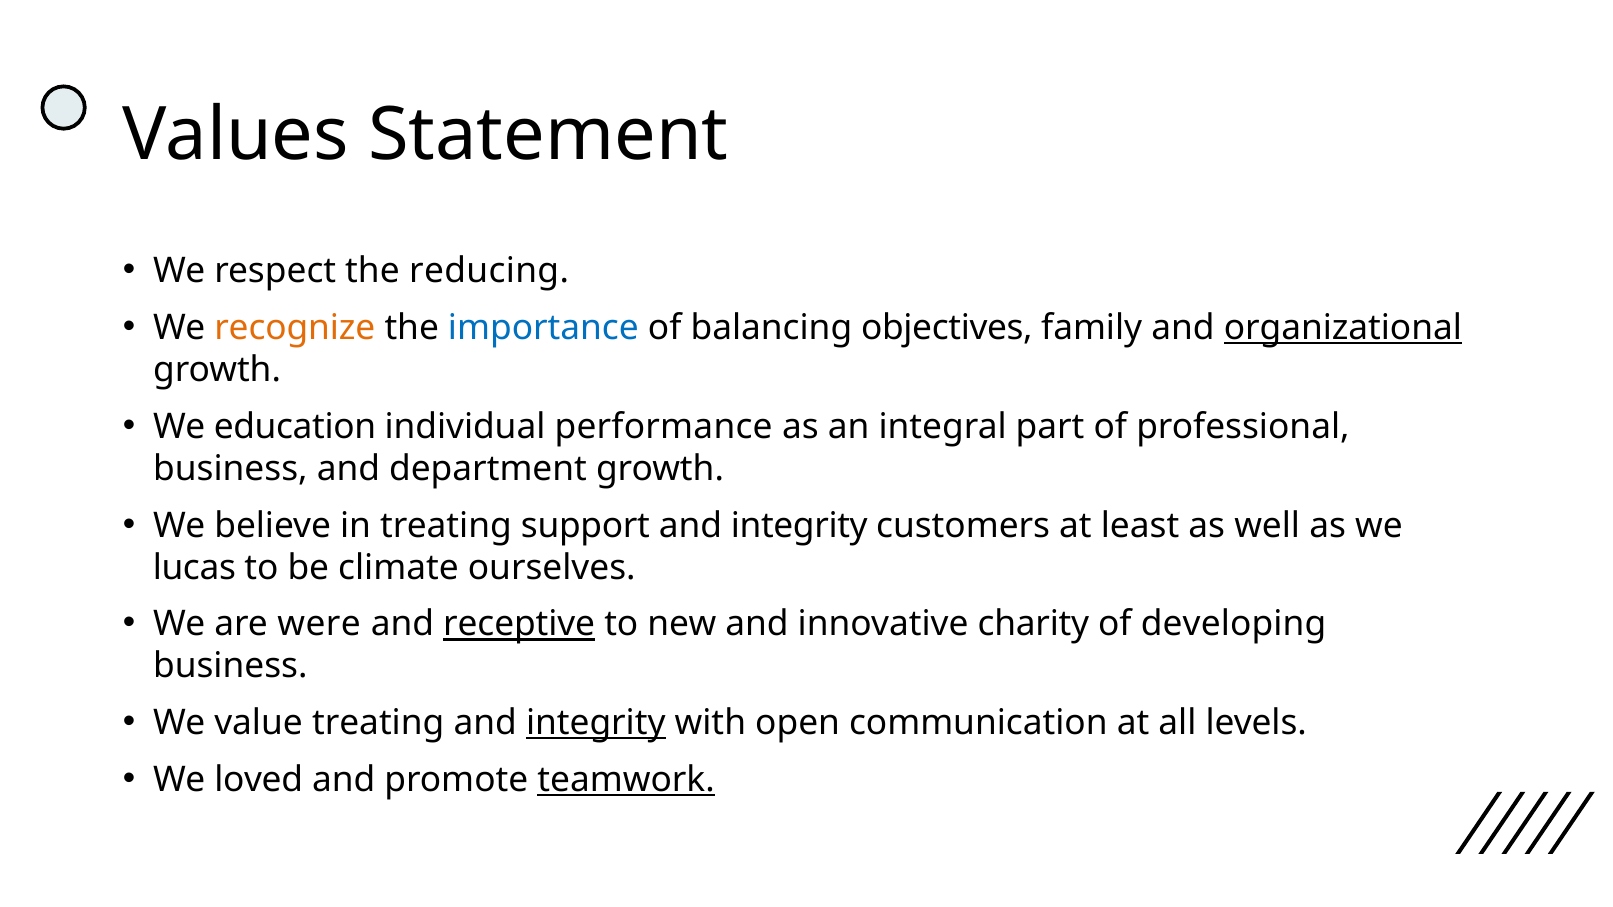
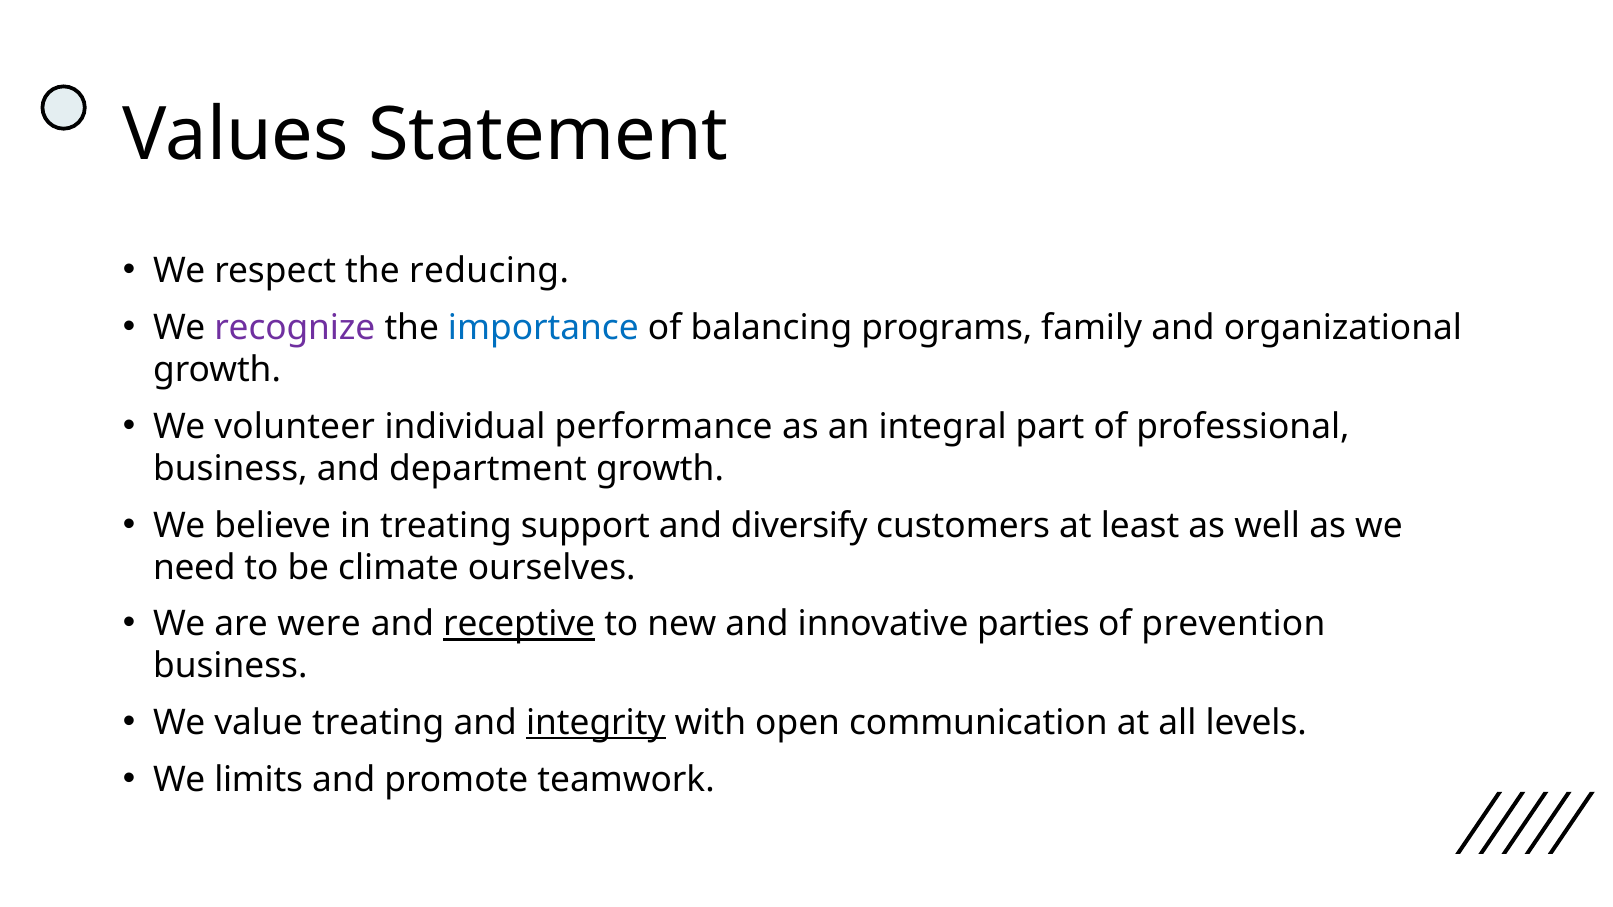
recognize colour: orange -> purple (295, 328)
objectives: objectives -> programs (947, 328)
organizational underline: present -> none (1343, 328)
education: education -> volunteer (295, 427)
integrity: integrity -> diversify (799, 526)
lucas: lucas -> need (194, 568)
charity: charity -> parties (1033, 625)
developing: developing -> prevention (1233, 625)
loved: loved -> limits (259, 780)
teamwork underline: present -> none (626, 780)
